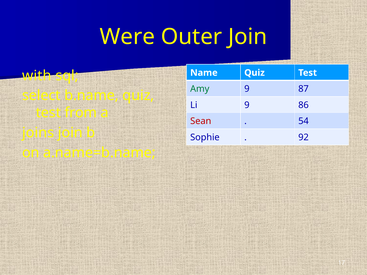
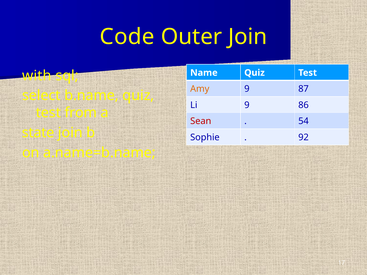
Were: Were -> Code (127, 37)
Amy colour: green -> orange (200, 89)
joins: joins -> state (38, 133)
